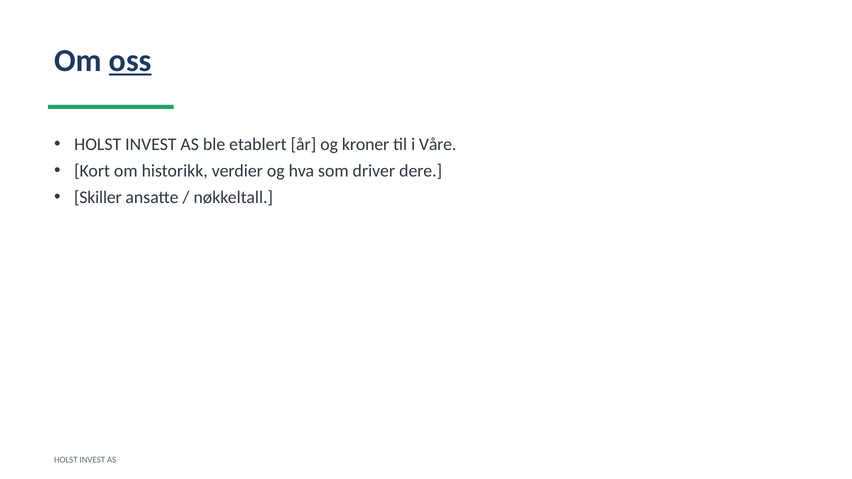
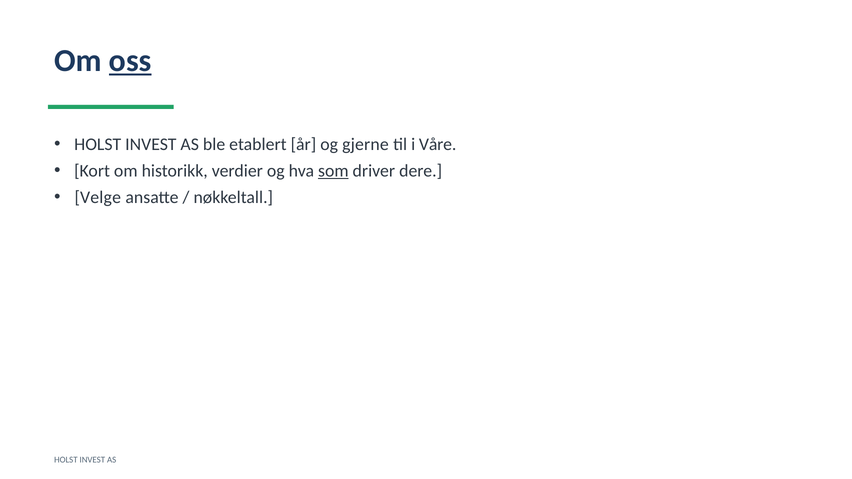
kroner: kroner -> gjerne (365, 144)
som underline: none -> present (333, 171)
Skiller: Skiller -> Velge (98, 198)
